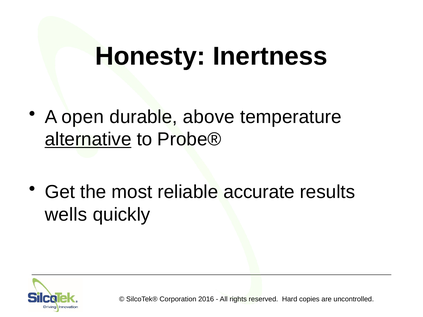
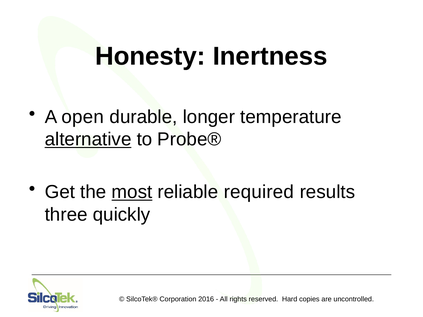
above: above -> longer (209, 117)
most underline: none -> present (132, 192)
accurate: accurate -> required (259, 192)
wells: wells -> three (66, 215)
